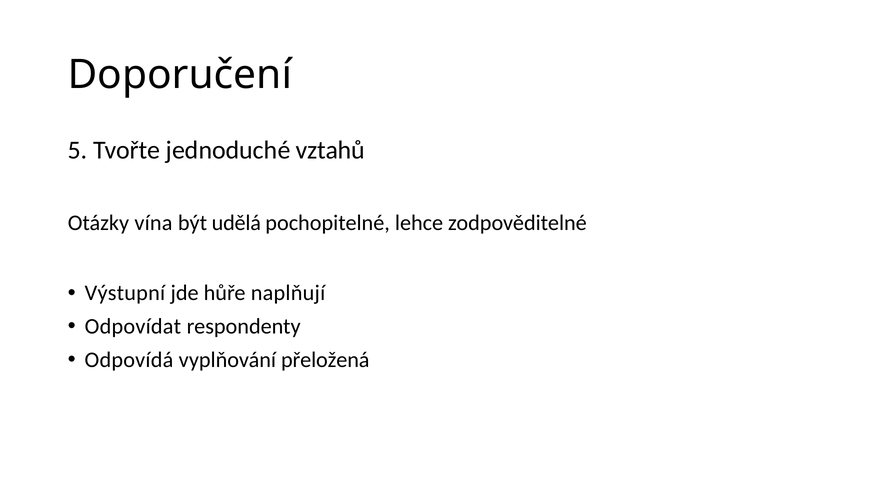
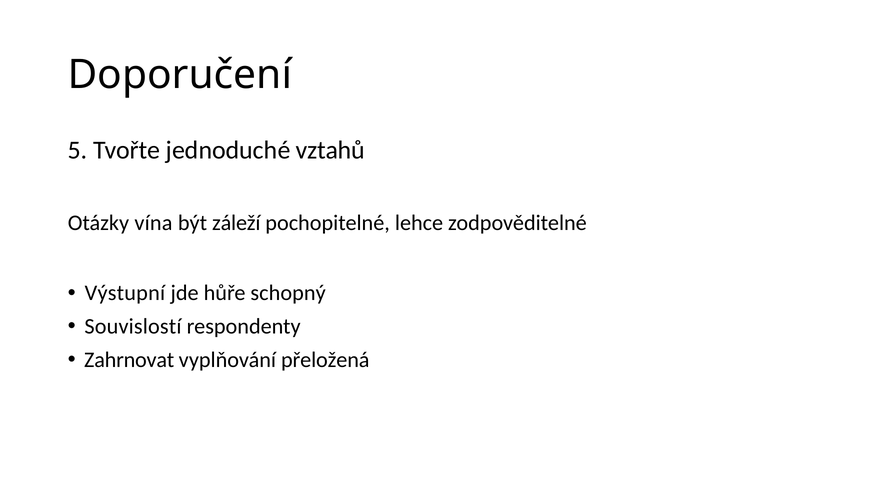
udělá: udělá -> záleží (236, 223)
naplňují: naplňují -> schopný (288, 293)
Odpovídat: Odpovídat -> Souvislostí (133, 326)
Odpovídá: Odpovídá -> Zahrnovat (129, 360)
